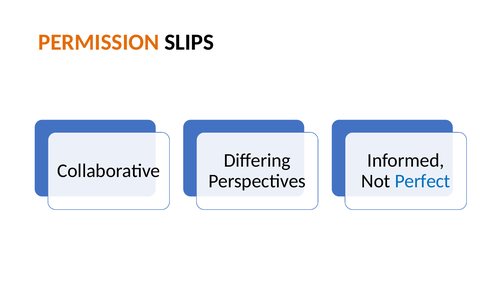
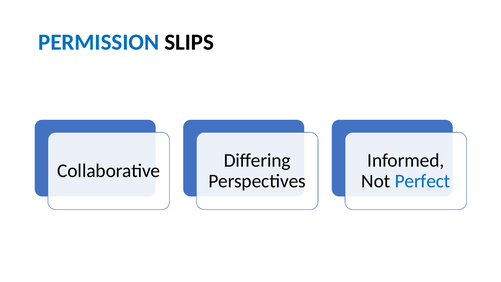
PERMISSION colour: orange -> blue (99, 42)
